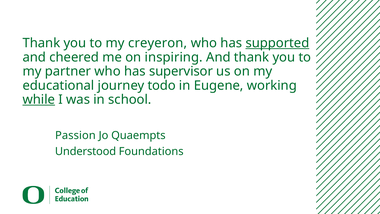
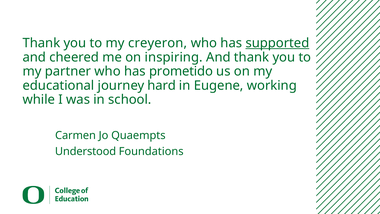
supervisor: supervisor -> prometido (181, 71)
todo: todo -> hard (162, 85)
while underline: present -> none (39, 99)
Passion: Passion -> Carmen (75, 135)
